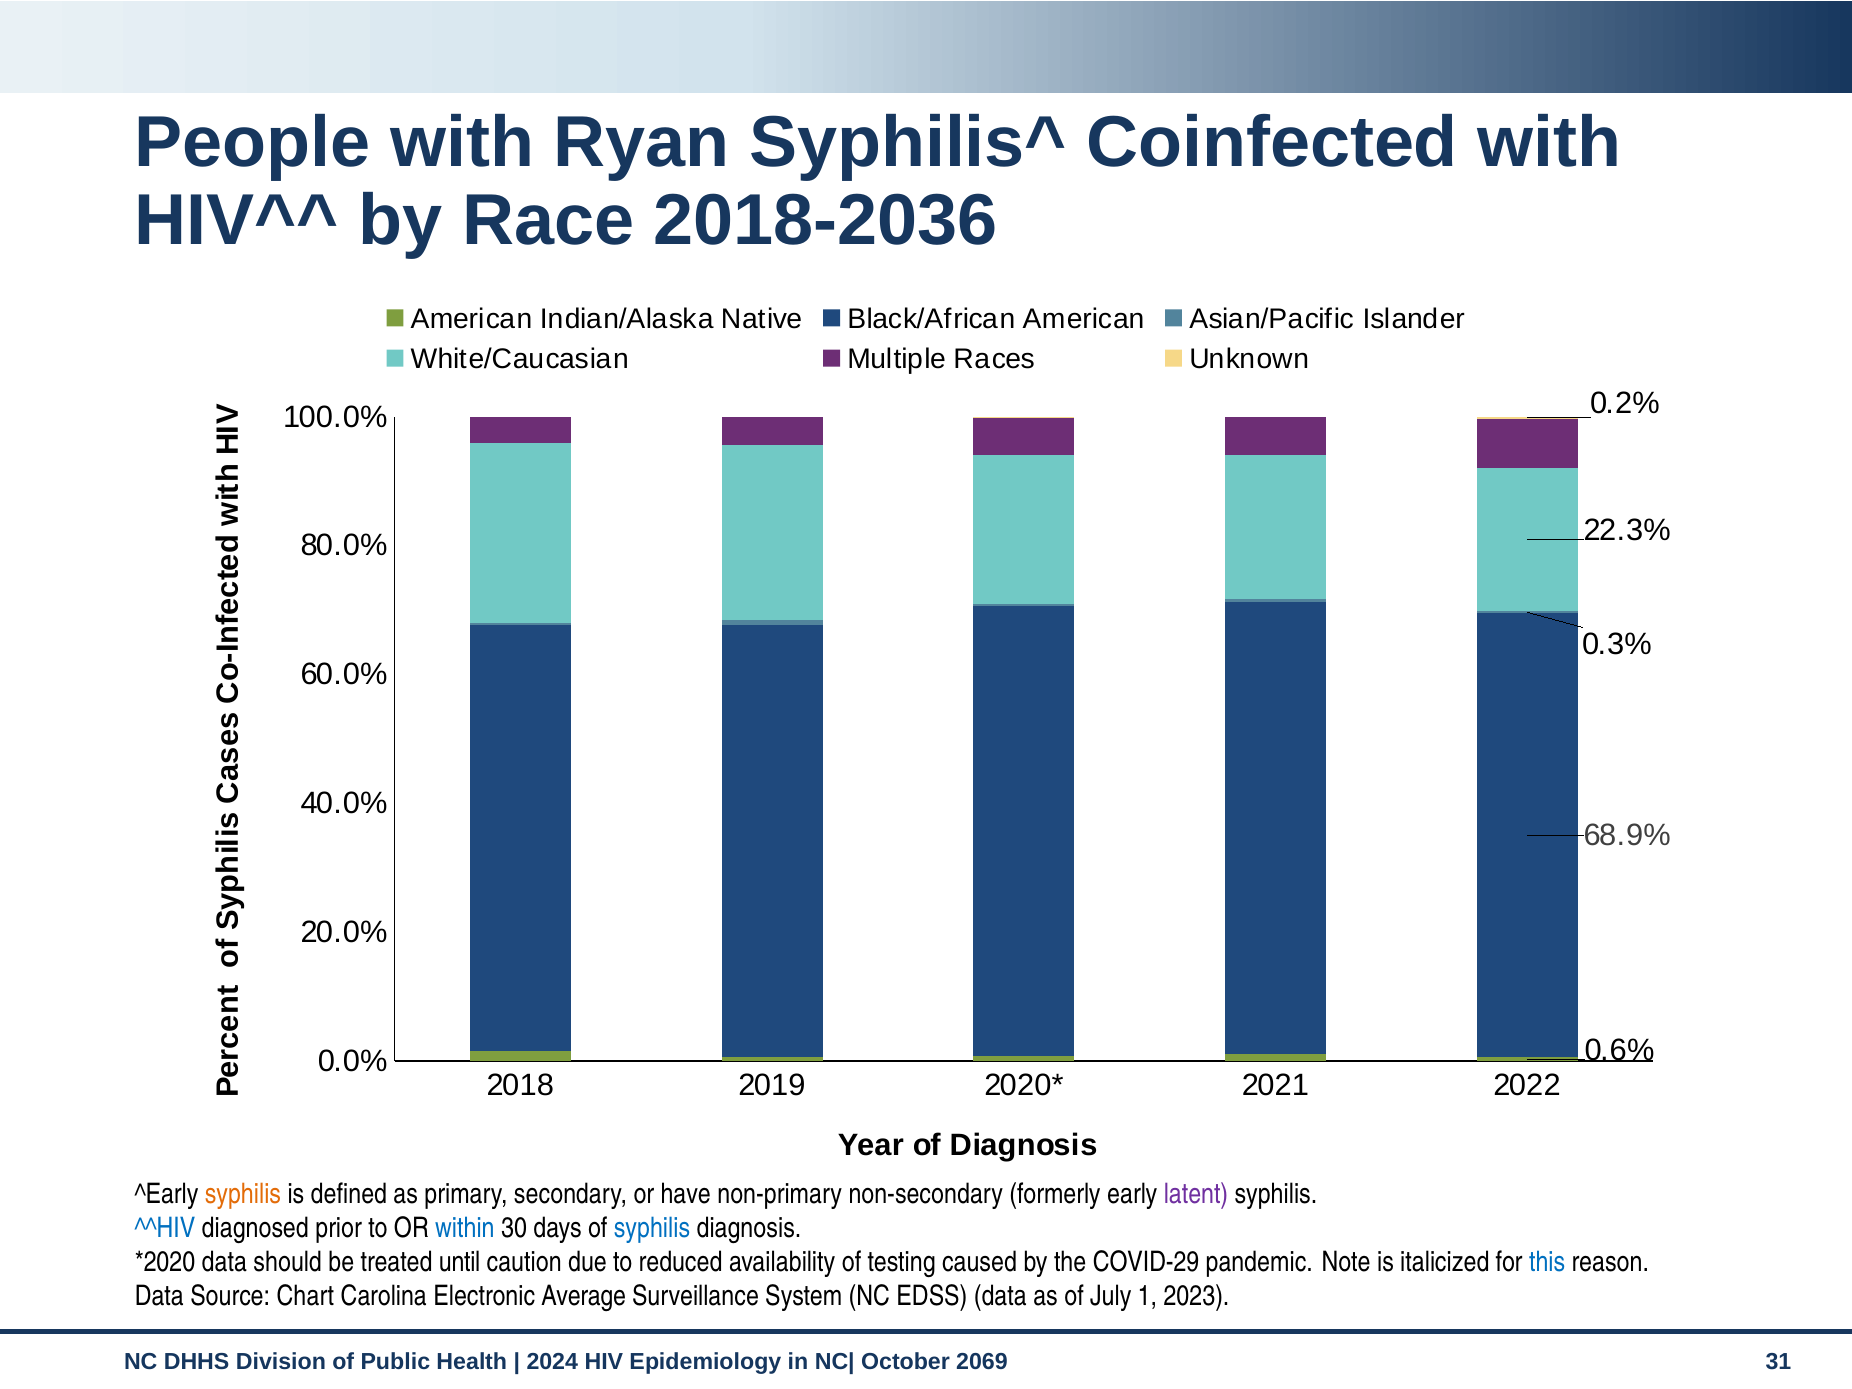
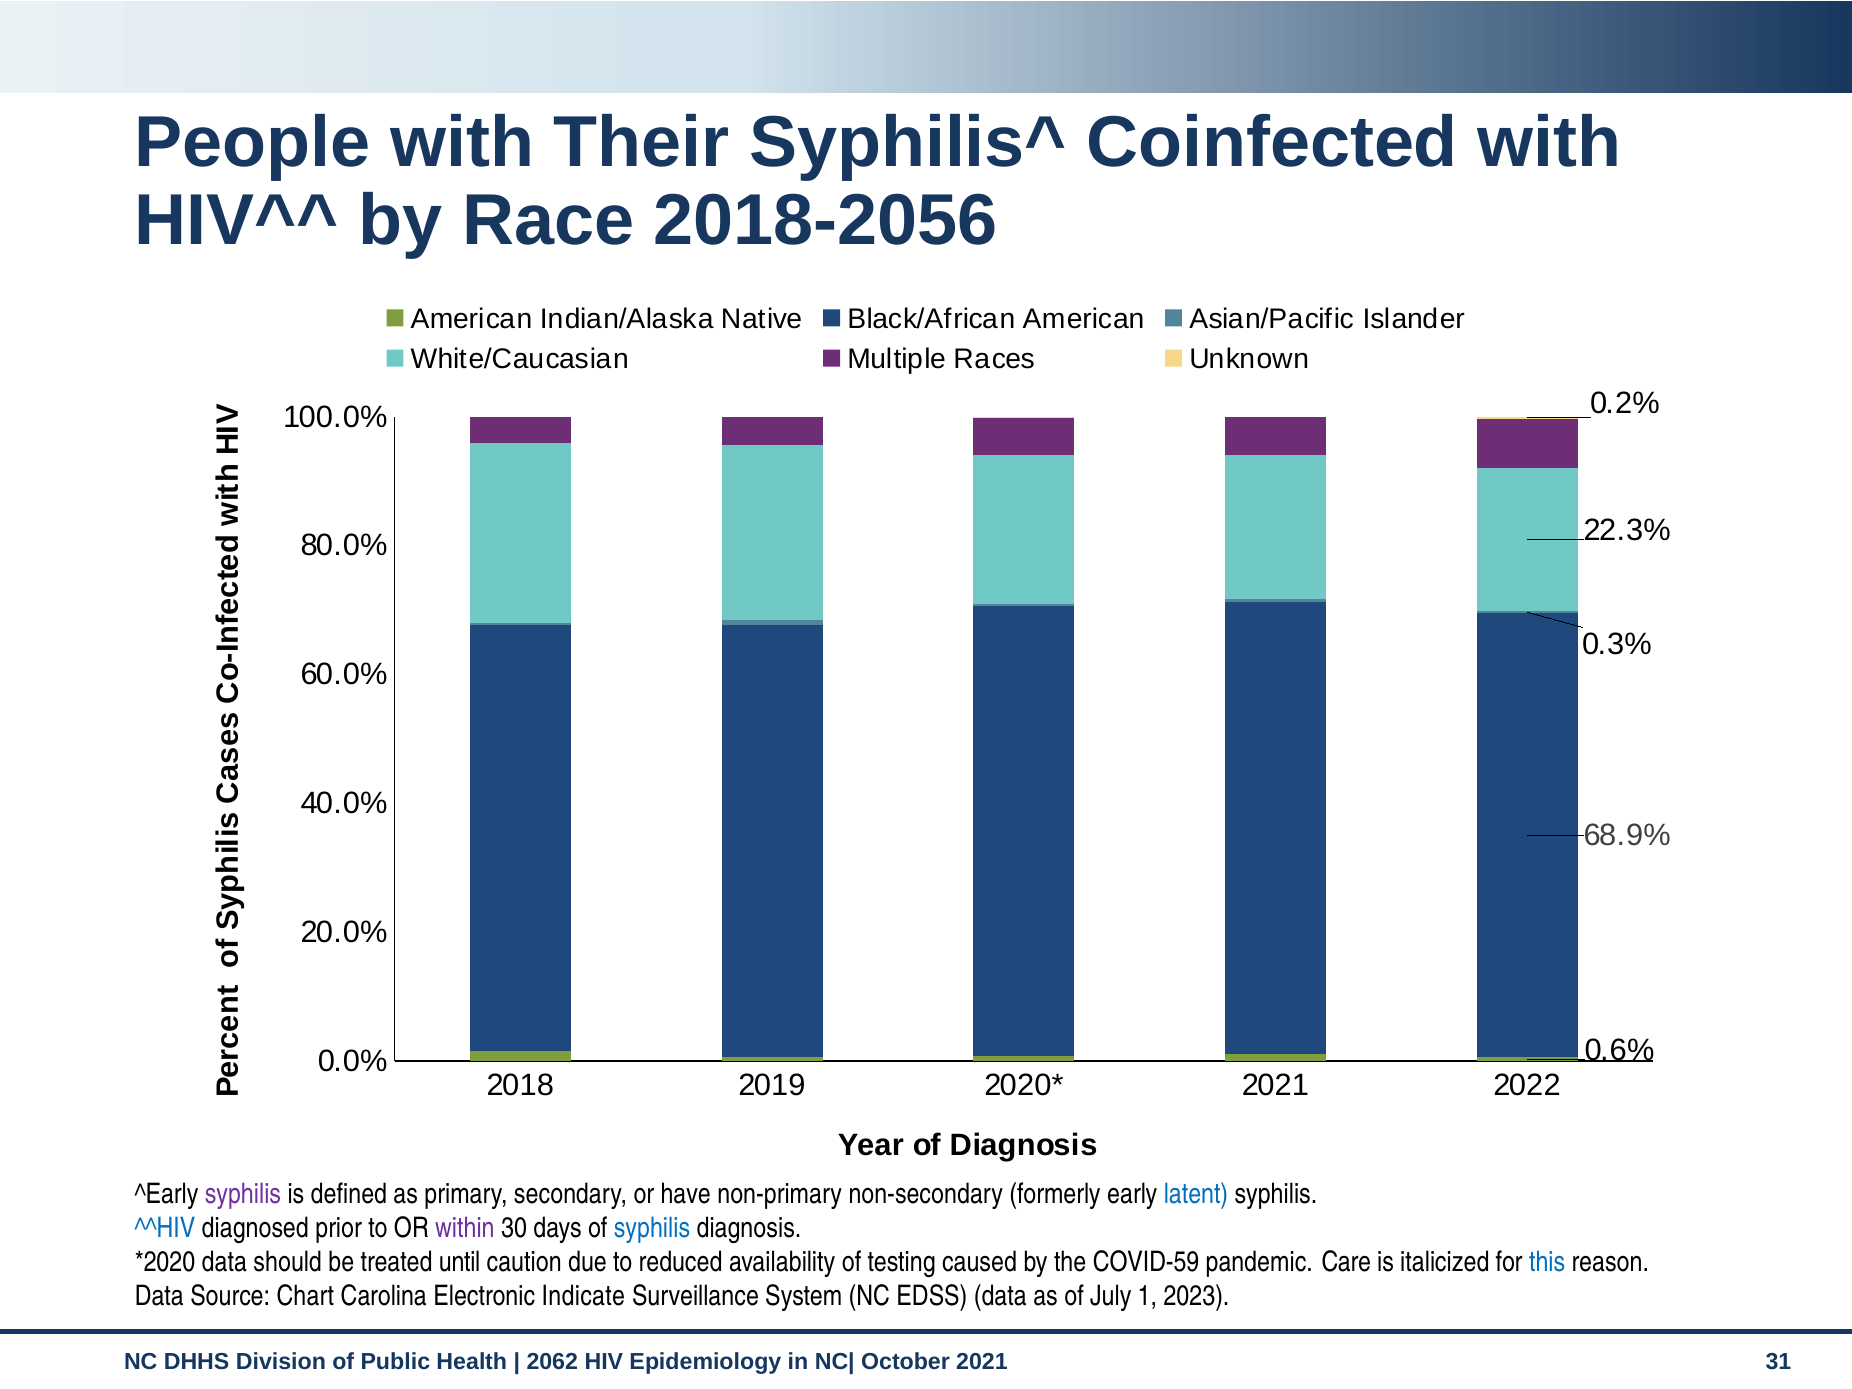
Ryan: Ryan -> Their (642, 143)
2018-2036: 2018-2036 -> 2018-2056 (826, 220)
syphilis colour: orange -> purple (243, 1194)
latent colour: purple -> blue (1196, 1194)
within colour: blue -> purple (465, 1228)
COVID-29: COVID-29 -> COVID-59 (1146, 1262)
Note: Note -> Care (1346, 1262)
Average: Average -> Indicate (583, 1296)
2024: 2024 -> 2062 (552, 1362)
2069: 2069 -> 2021 (982, 1362)
